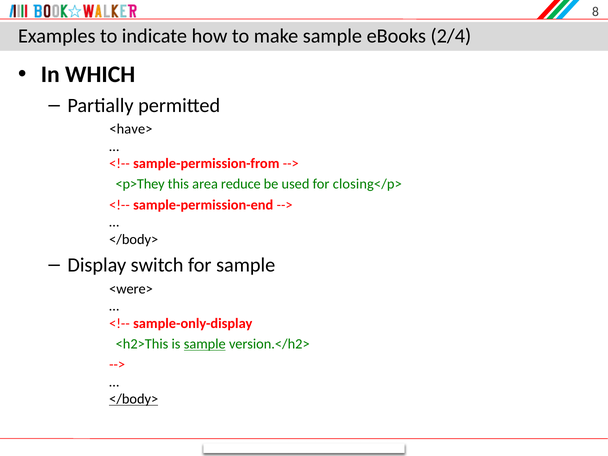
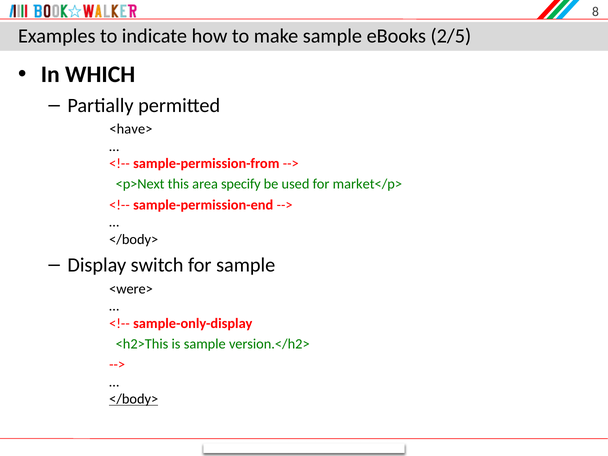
2/4: 2/4 -> 2/5 (451, 36)
<p>They: <p>They -> <p>Next (140, 184)
reduce: reduce -> specify (241, 184)
closing</p>: closing</p> -> market</p> (367, 184)
sample underline: present -> none (205, 344)
